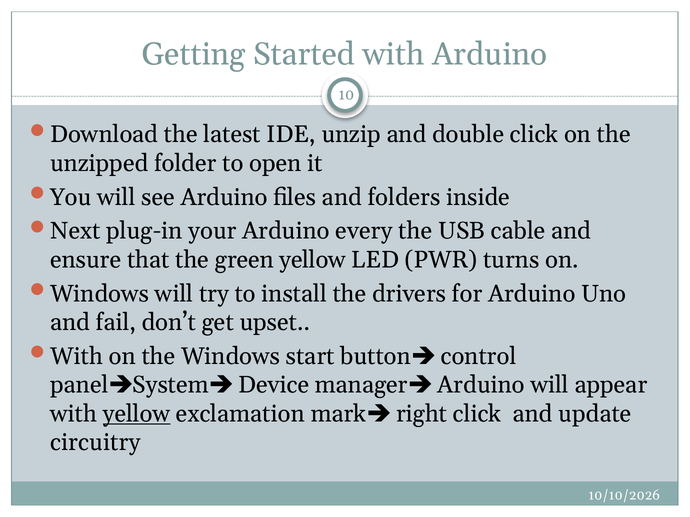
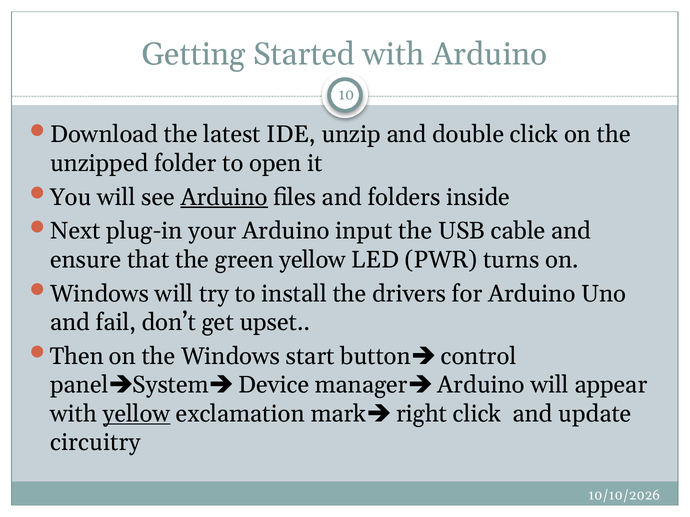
Arduino underline: none -> present (224, 197)
every: every -> input (364, 231)
With: With -> Then (77, 357)
